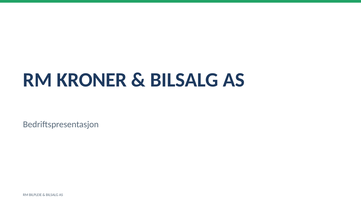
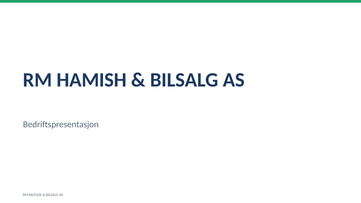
KRONER: KRONER -> HAMISH (92, 80)
